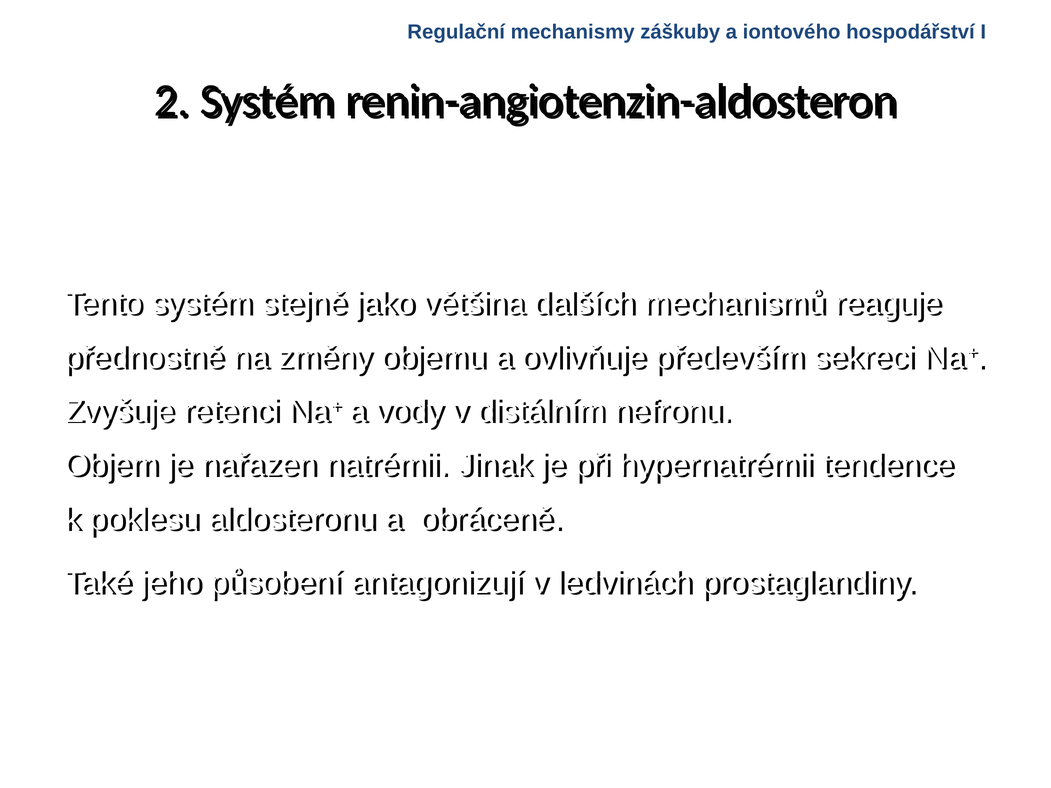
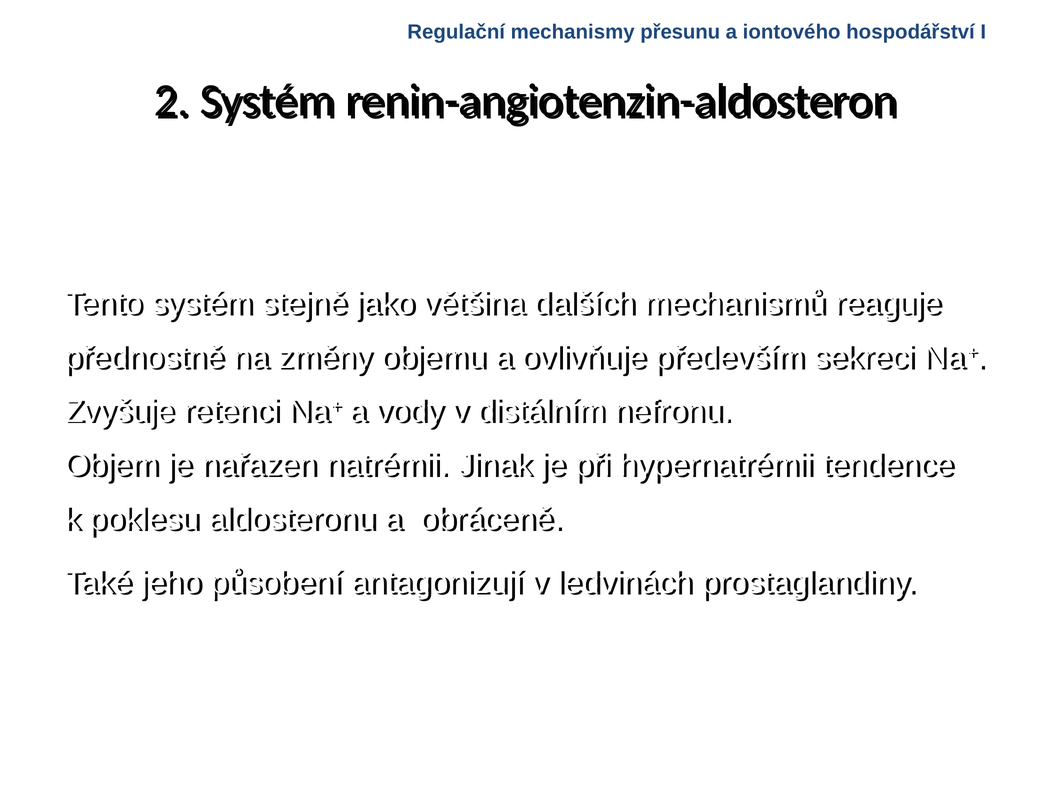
záškuby: záškuby -> přesunu (680, 32)
